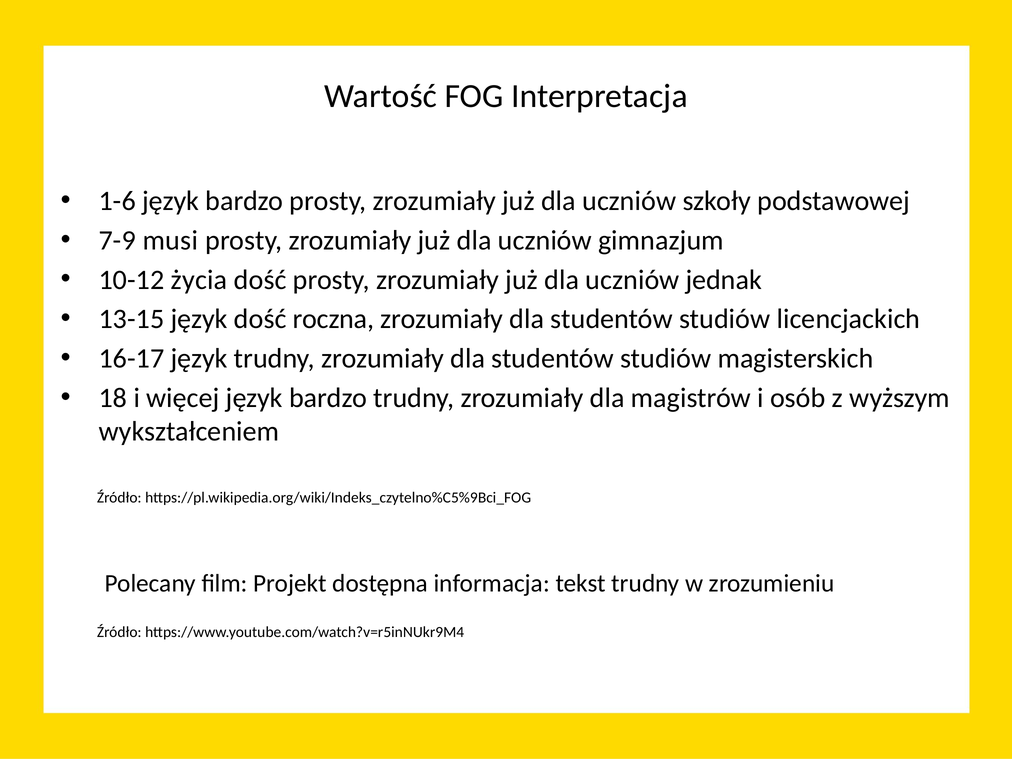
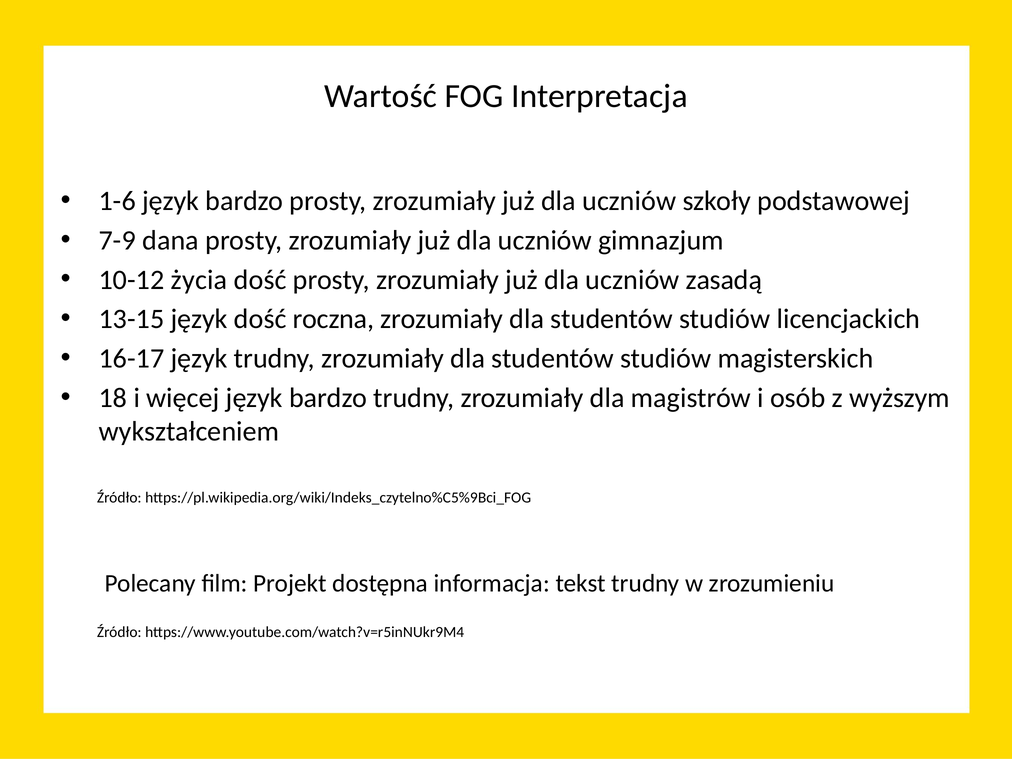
musi: musi -> dana (171, 240)
jednak: jednak -> zasadą (724, 280)
